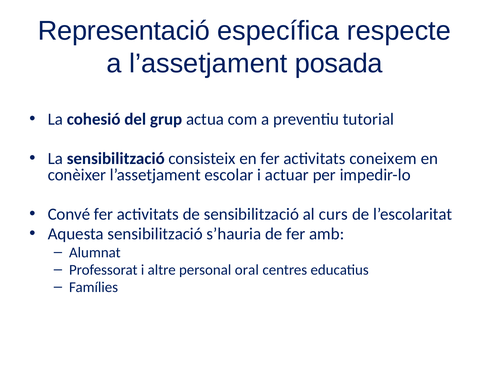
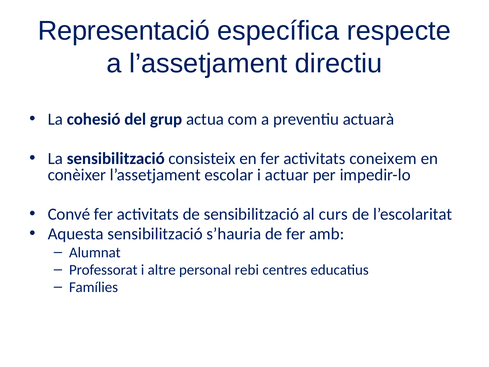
posada: posada -> directiu (339, 63)
tutorial: tutorial -> actuarà (369, 119)
oral: oral -> rebi (247, 270)
